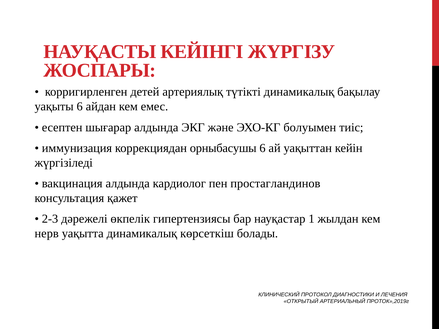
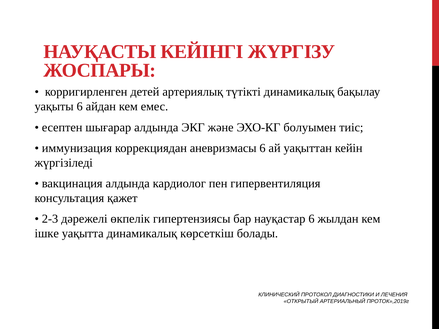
орныбасушы: орныбасушы -> аневризмасы (223, 148)
простагландинов: простагландинов -> гипервентиляция (275, 184)
науқастар 1: 1 -> 6 (311, 219)
нерв: нерв -> ішке (47, 234)
